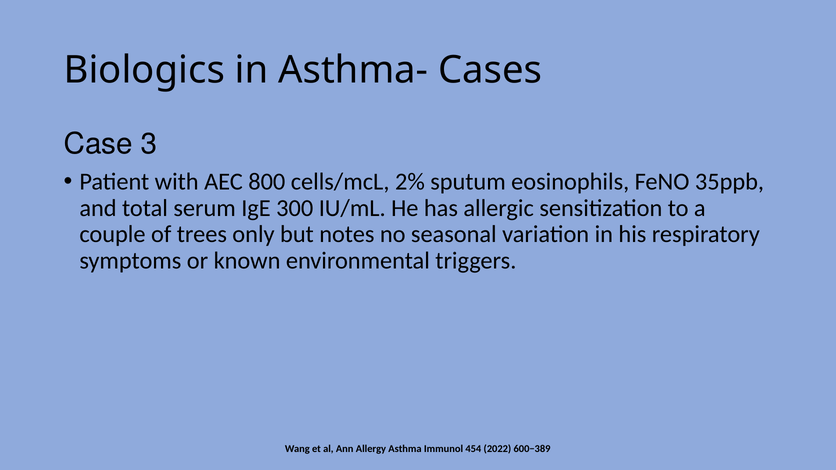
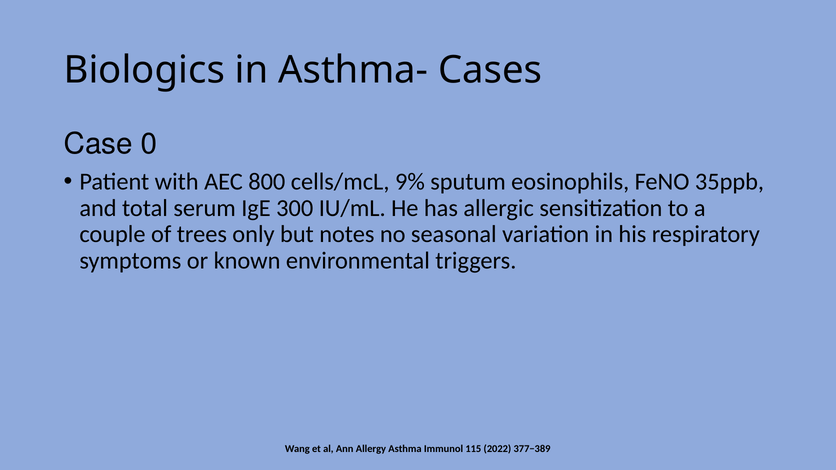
3: 3 -> 0 (149, 144)
2%: 2% -> 9% (410, 182)
454: 454 -> 115 (473, 449)
600−389: 600−389 -> 377−389 (532, 449)
